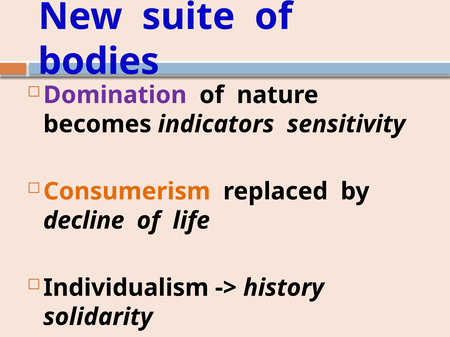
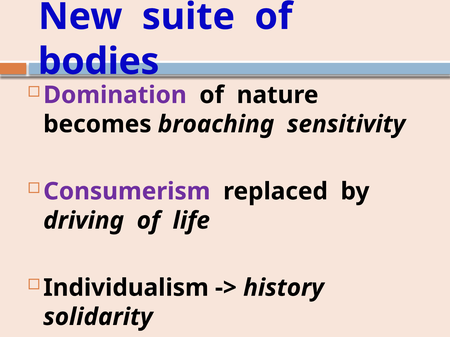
indicators: indicators -> broaching (216, 124)
Consumerism colour: orange -> purple (127, 192)
decline: decline -> driving (84, 221)
